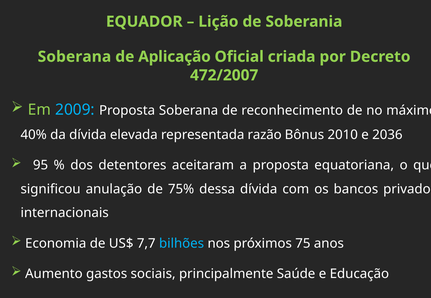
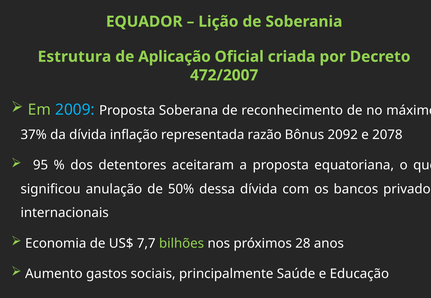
Soberana: Soberana -> Estrutura (74, 57)
40%: 40% -> 37% (34, 135)
elevada: elevada -> inflação (134, 135)
2010: 2010 -> 2092 (343, 135)
2036: 2036 -> 2078 (387, 135)
75%: 75% -> 50% (181, 189)
bilhões colour: light blue -> light green (182, 244)
75: 75 -> 28 (303, 244)
